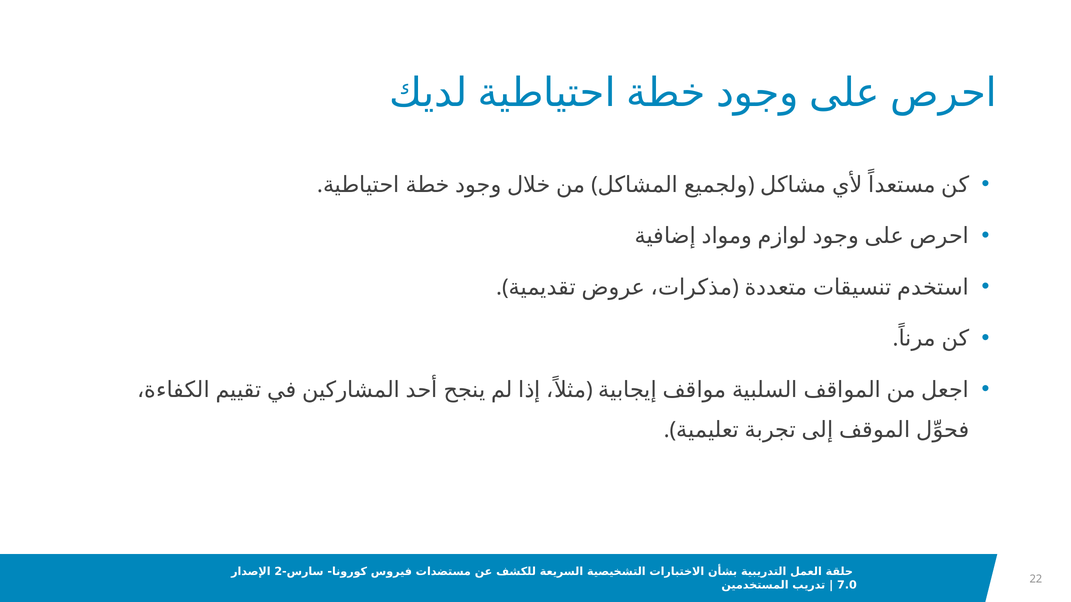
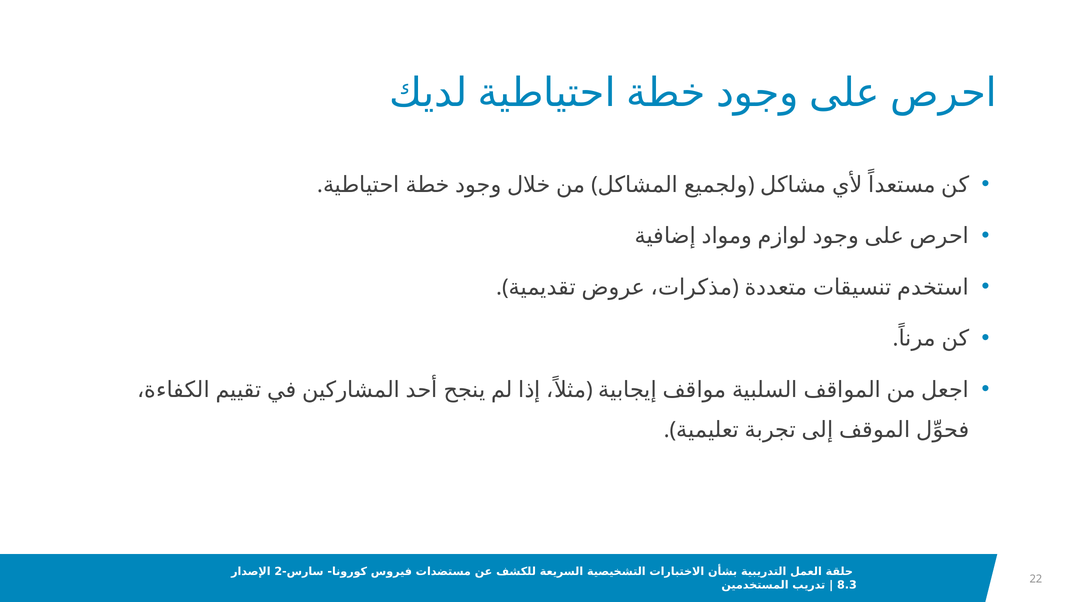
7.0: 7.0 -> 8.3 (847, 585)
